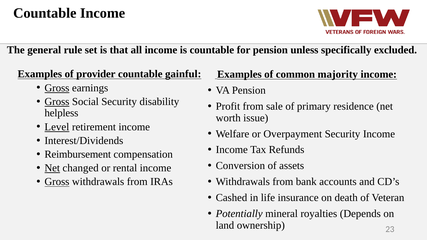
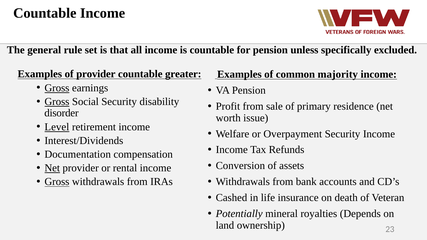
gainful: gainful -> greater (183, 74)
helpless: helpless -> disorder (61, 113)
Reimbursement: Reimbursement -> Documentation (78, 154)
Net changed: changed -> provider (81, 168)
